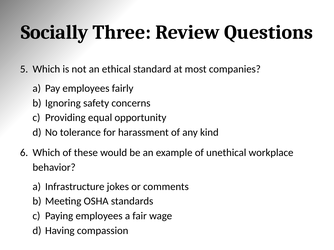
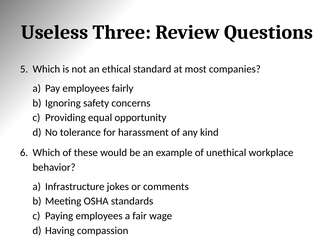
Socially: Socially -> Useless (55, 32)
